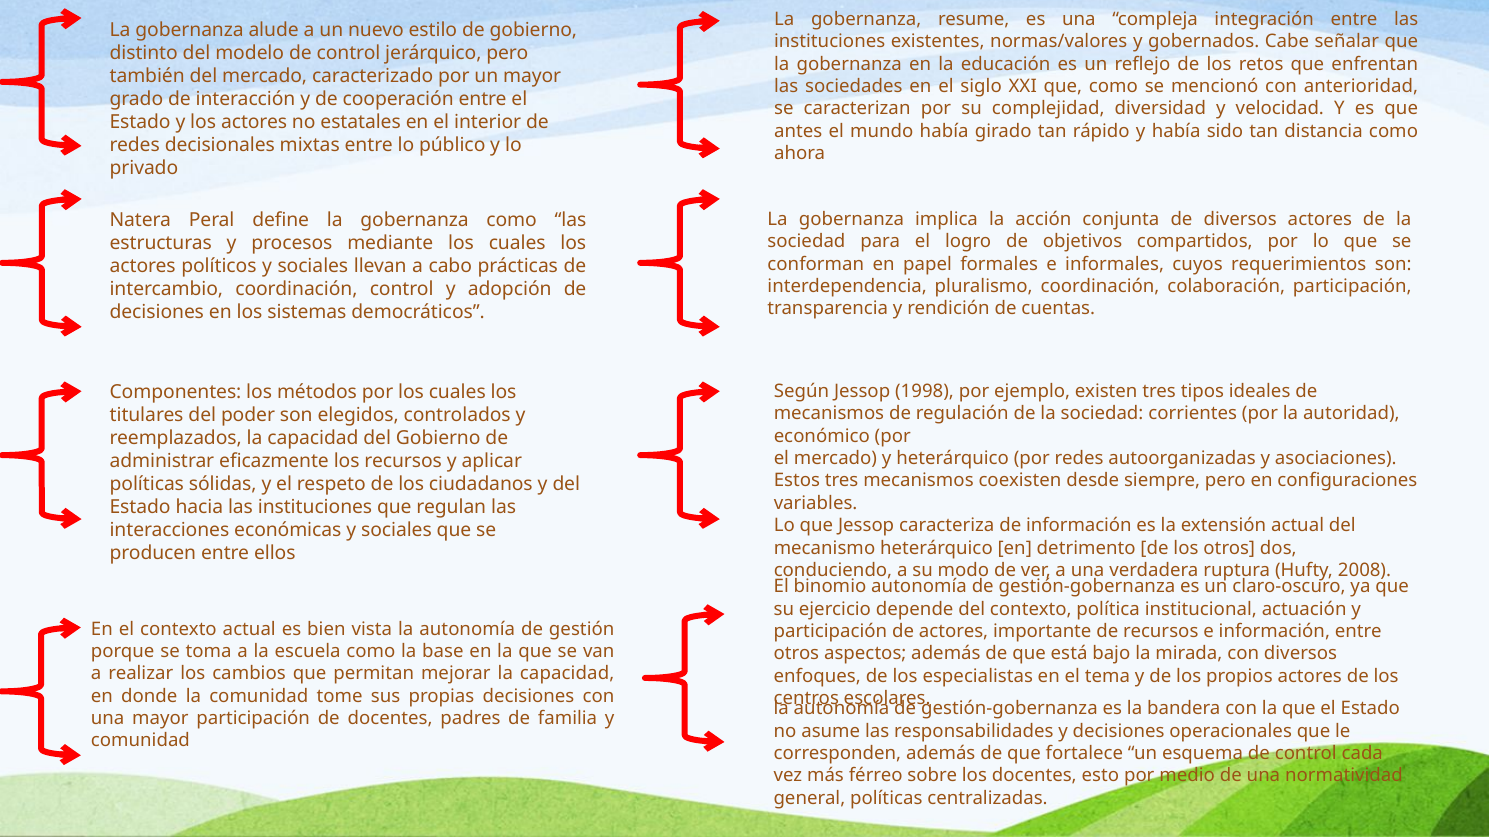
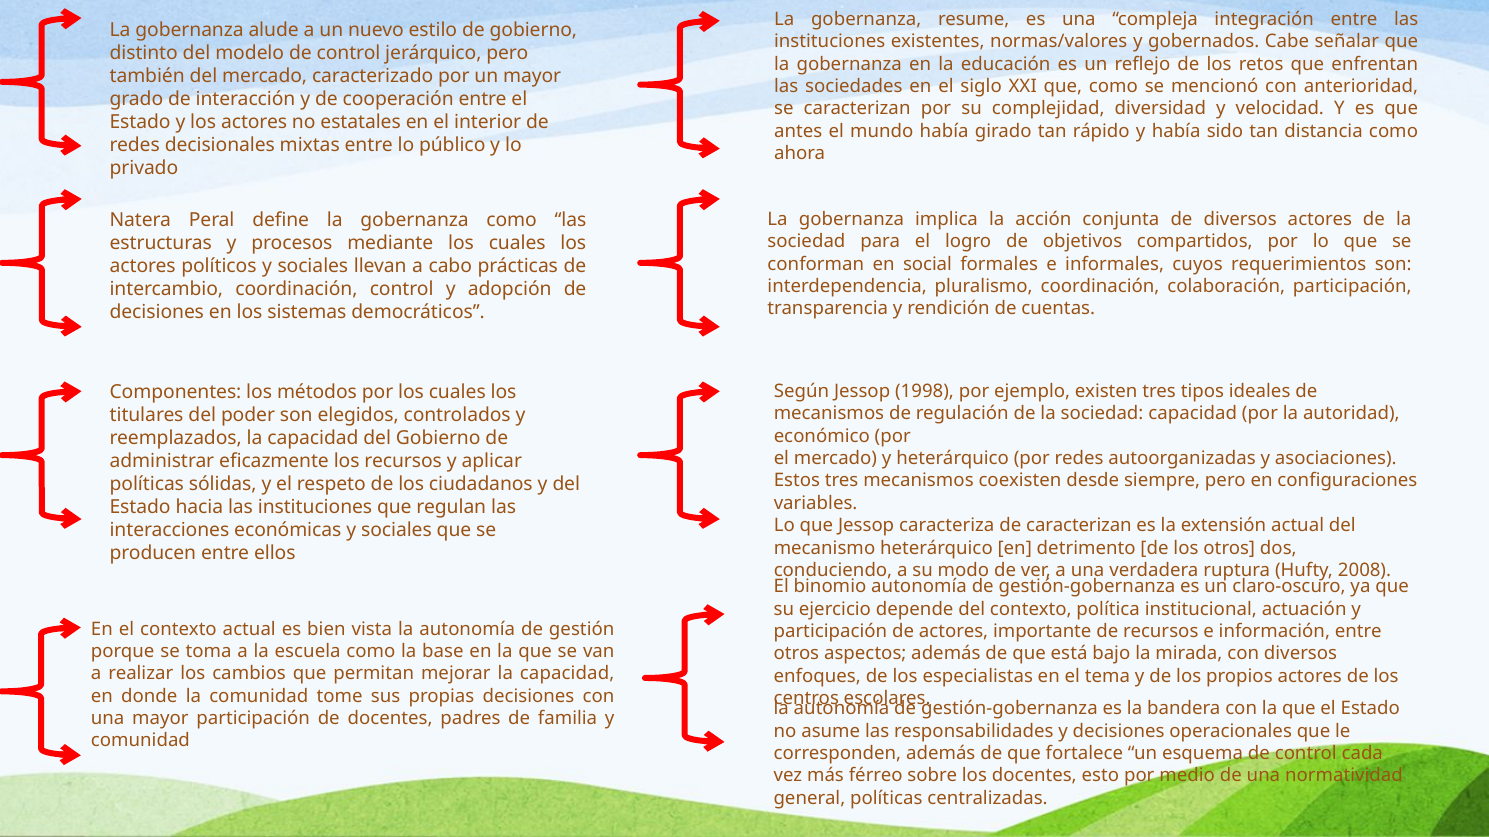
papel: papel -> social (928, 264)
sociedad corrientes: corrientes -> capacidad (1193, 414)
de información: información -> caracterizan (1079, 526)
